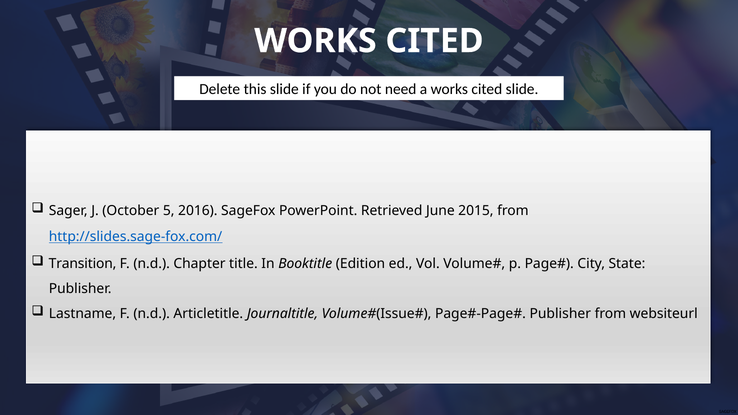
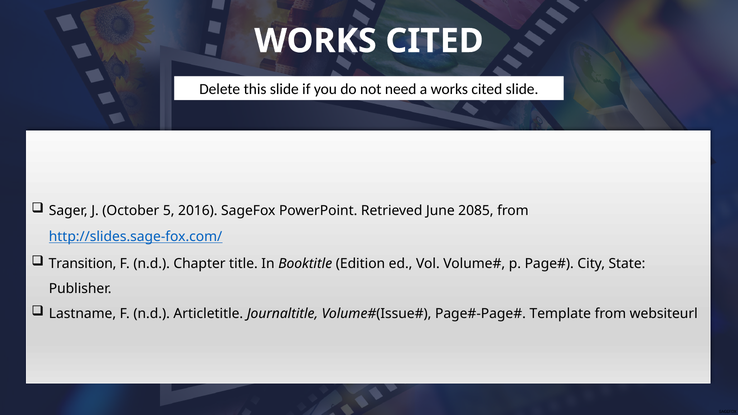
2015: 2015 -> 2085 (476, 211)
Publisher: Publisher -> Template (560, 314)
